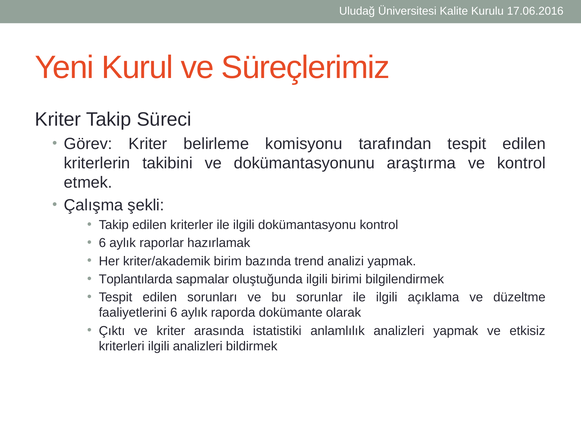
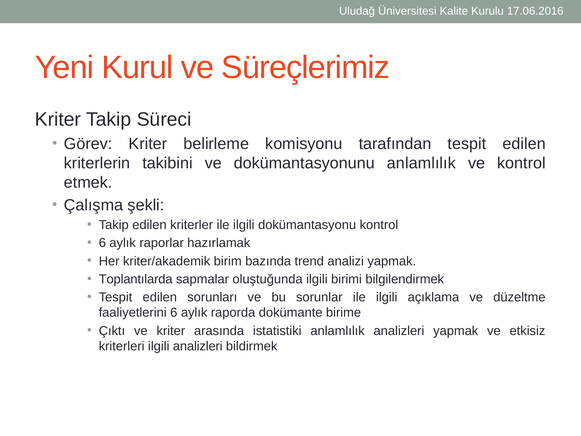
dokümantasyonunu araştırma: araştırma -> anlamlılık (421, 163)
olarak: olarak -> birime (344, 313)
